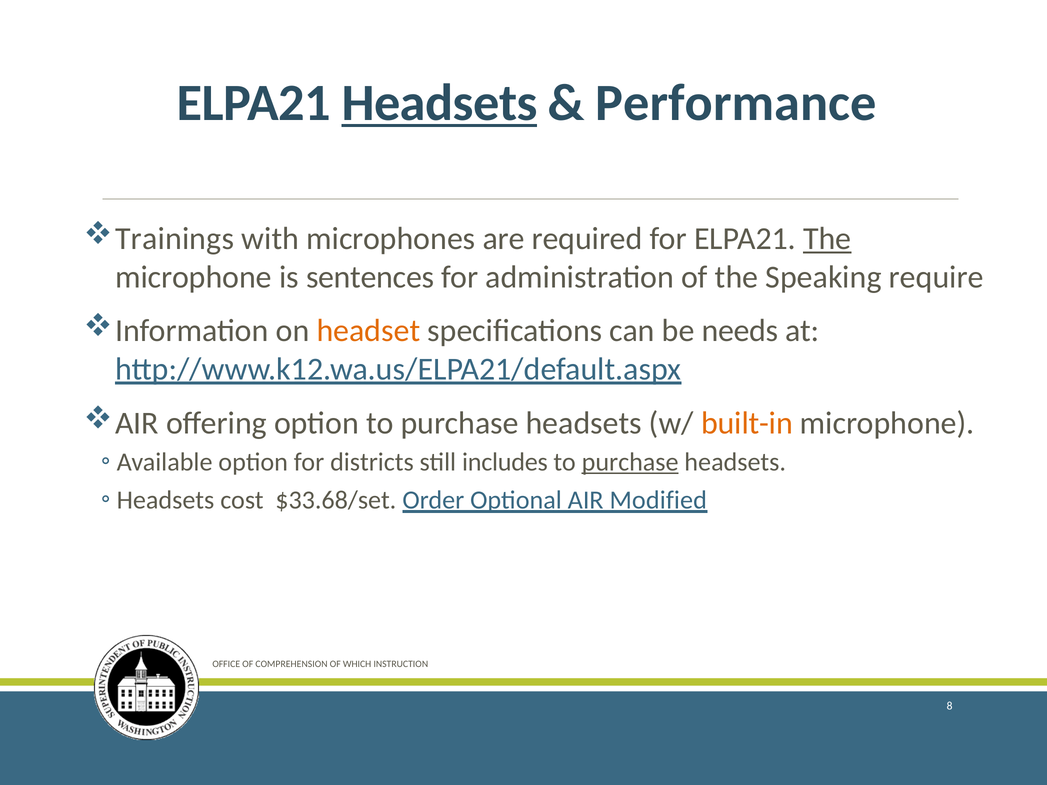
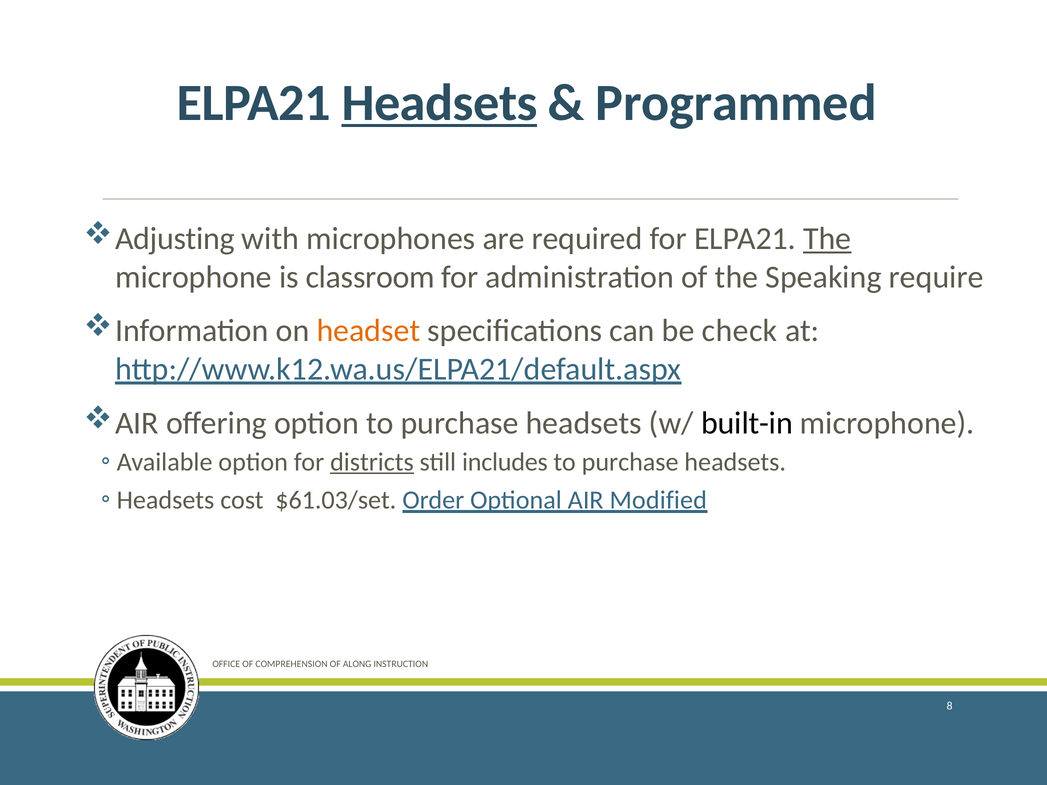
Performance: Performance -> Programmed (736, 103)
Trainings: Trainings -> Adjusting (175, 239)
sentences: sentences -> classroom (370, 277)
needs: needs -> check (740, 331)
built-in colour: orange -> black (747, 423)
districts underline: none -> present (372, 462)
purchase underline: present -> none (630, 462)
$33.68/set: $33.68/set -> $61.03/set (336, 500)
WHICH: WHICH -> ALONG (357, 664)
